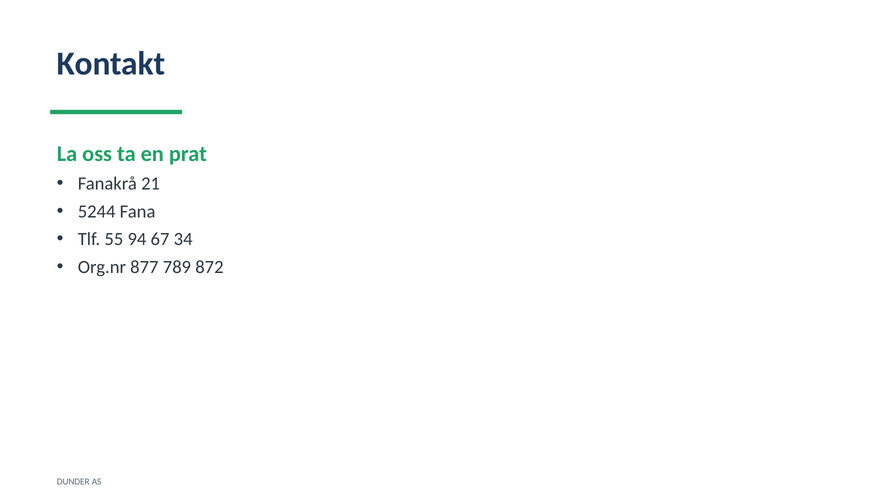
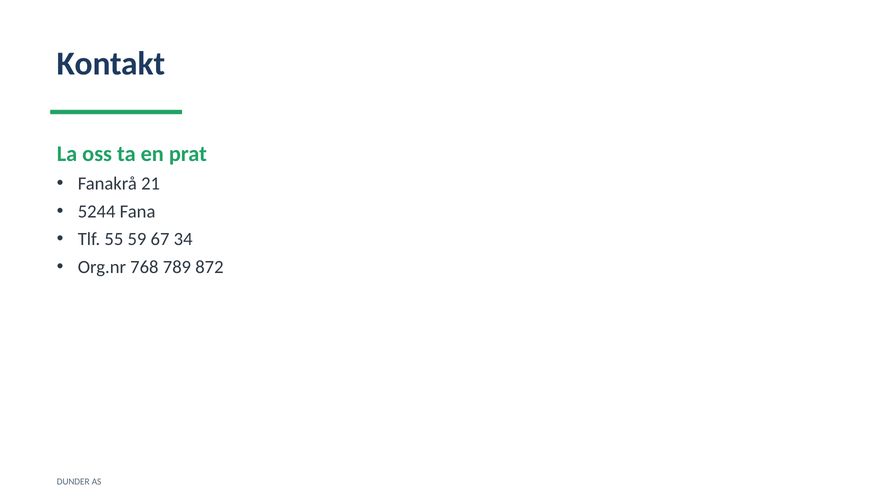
94: 94 -> 59 (137, 239)
877: 877 -> 768 (144, 267)
